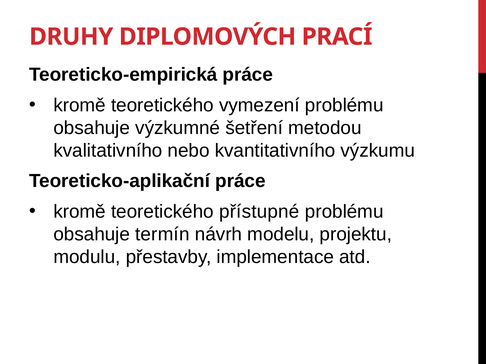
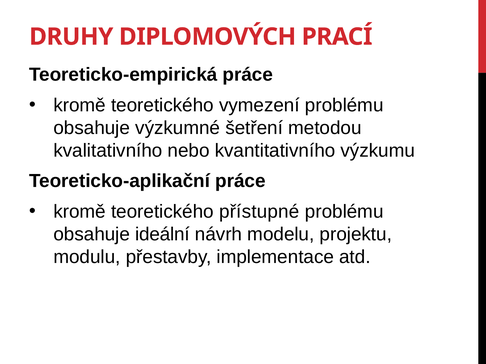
termín: termín -> ideální (163, 235)
